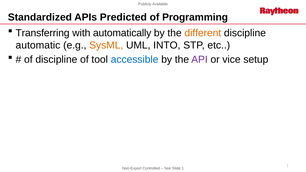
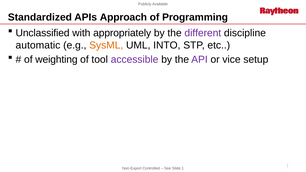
Predicted: Predicted -> Approach (123, 17)
Transferring: Transferring -> Unclassified (43, 33)
automatically: automatically -> appropriately (122, 33)
different colour: orange -> purple (203, 33)
of discipline: discipline -> weighting (56, 59)
accessible colour: blue -> purple (135, 59)
